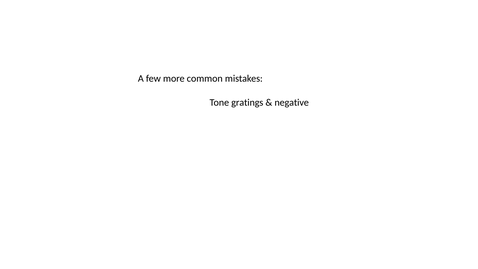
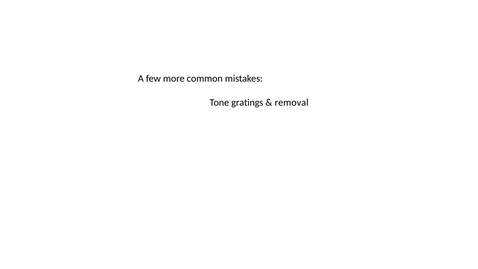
negative: negative -> removal (292, 103)
